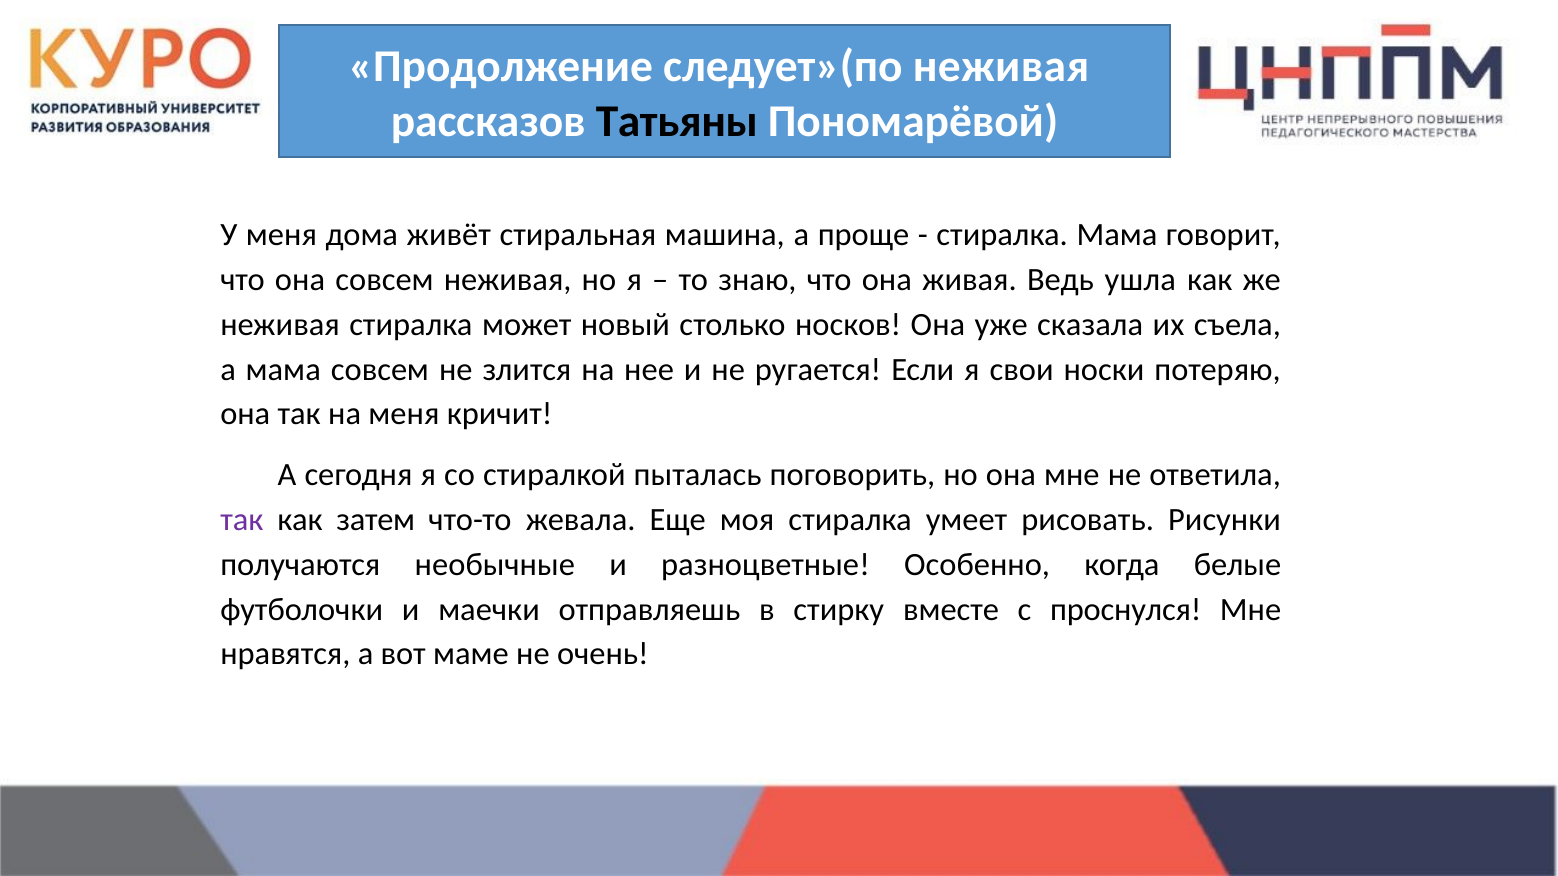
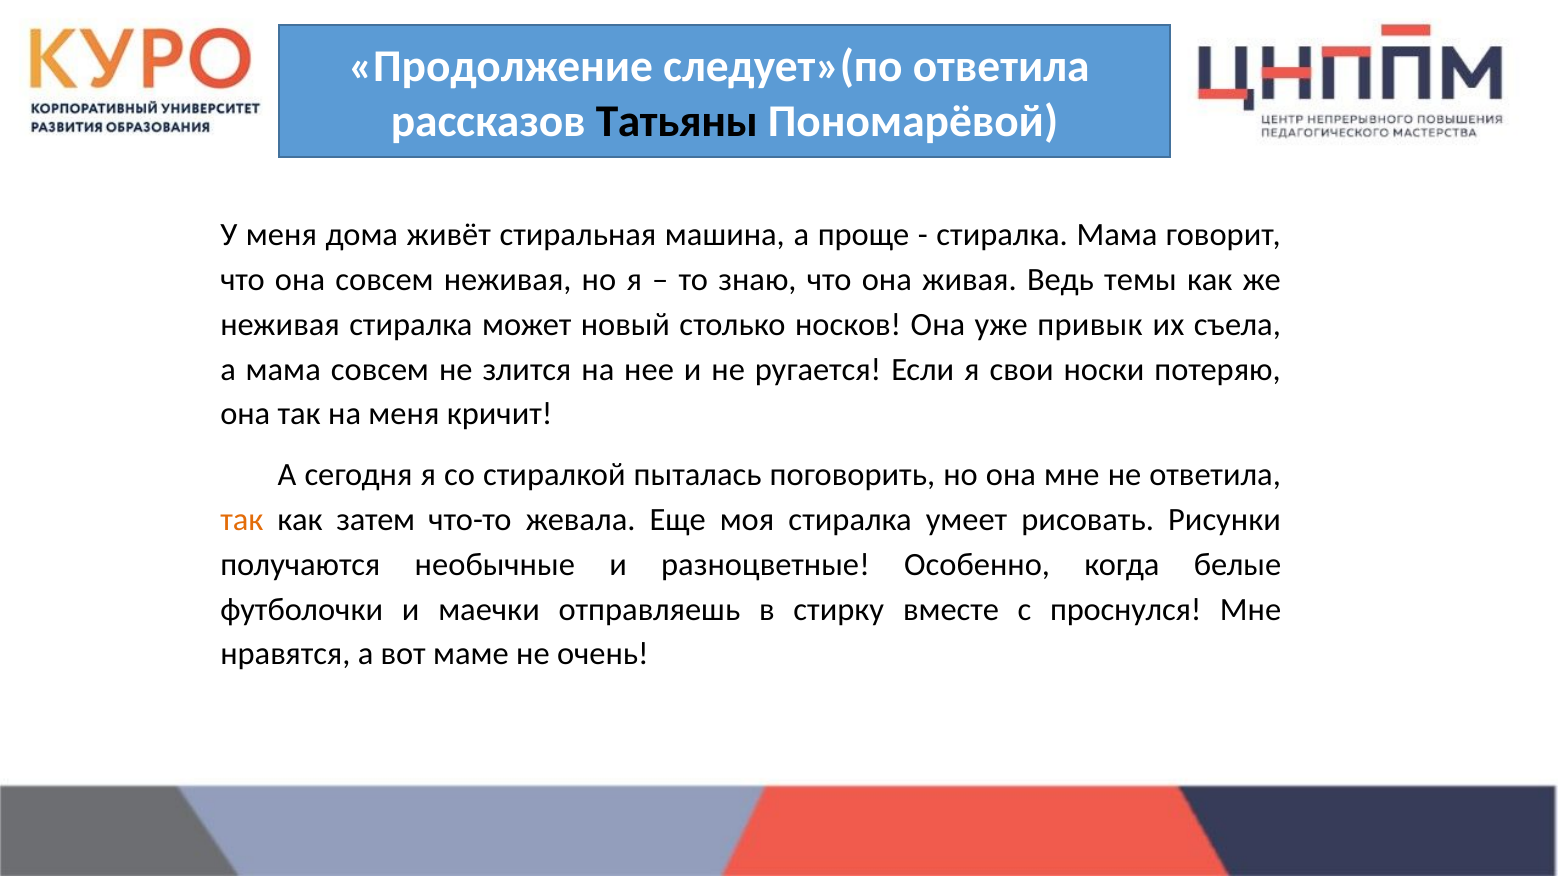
следует»(по неживая: неживая -> ответила (1001, 67)
ушла: ушла -> темы (1140, 280)
сказала: сказала -> привык (1090, 325)
так colour: purple -> orange (242, 520)
